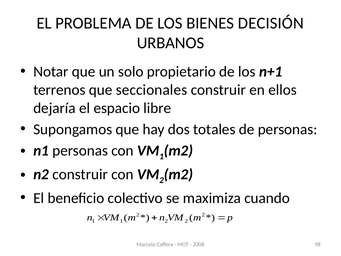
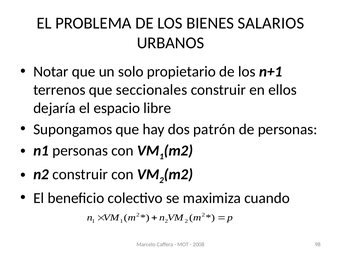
DECISIÓN: DECISIÓN -> SALARIOS (271, 23)
totales: totales -> patrón (214, 129)
